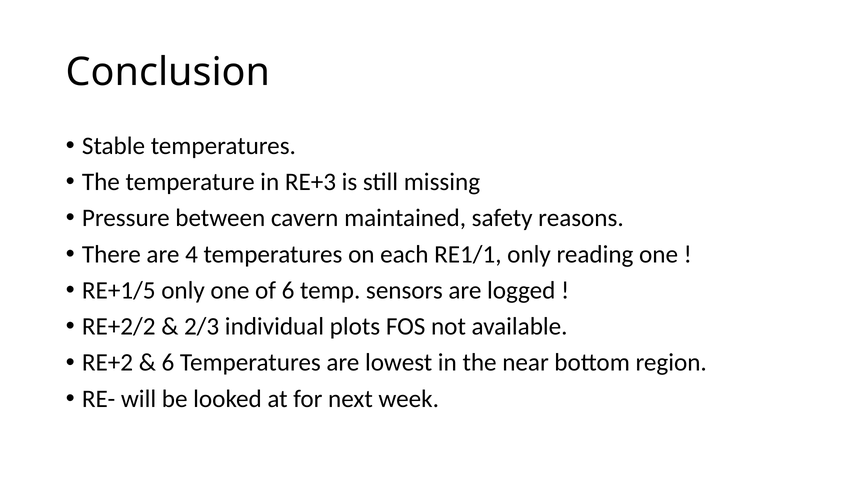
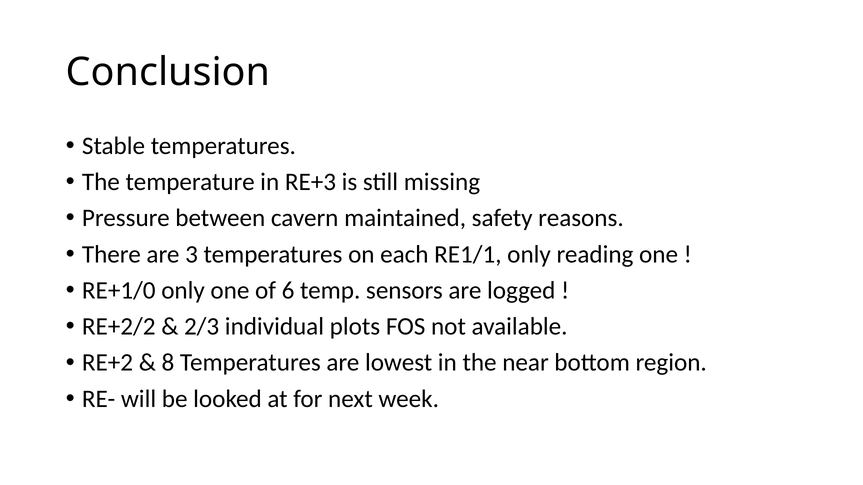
4: 4 -> 3 (192, 254)
RE+1/5: RE+1/5 -> RE+1/0 (119, 291)
6: 6 -> 8 (168, 363)
